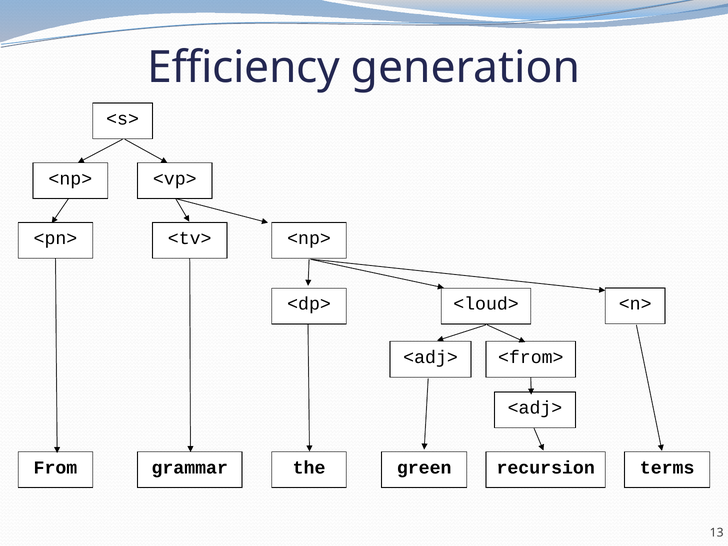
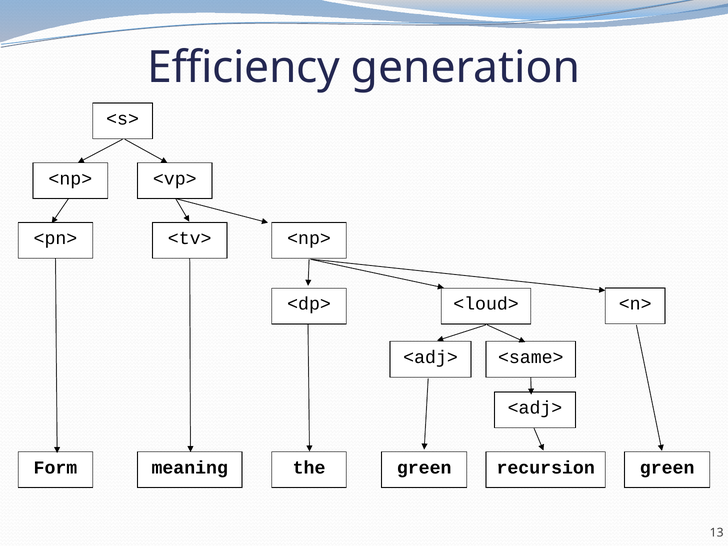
<from>: <from> -> <same> (531, 357)
From: From -> Form (55, 468)
grammar: grammar -> meaning (190, 468)
terms: terms -> green (667, 468)
